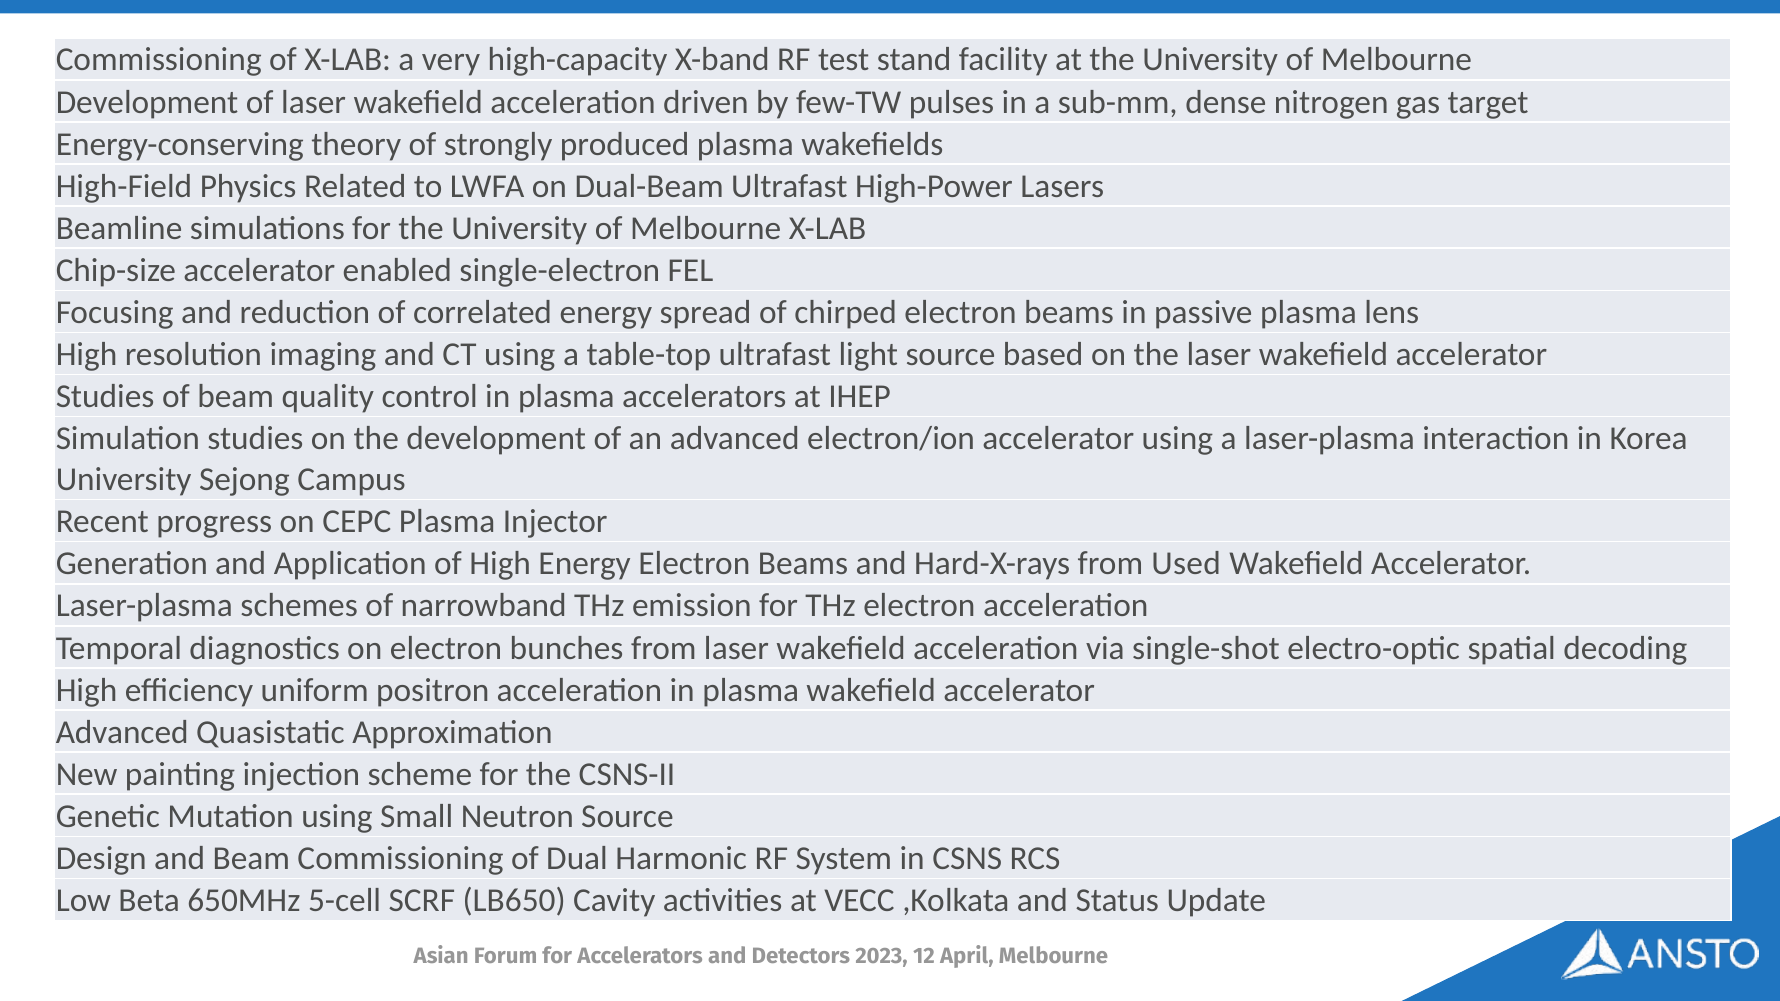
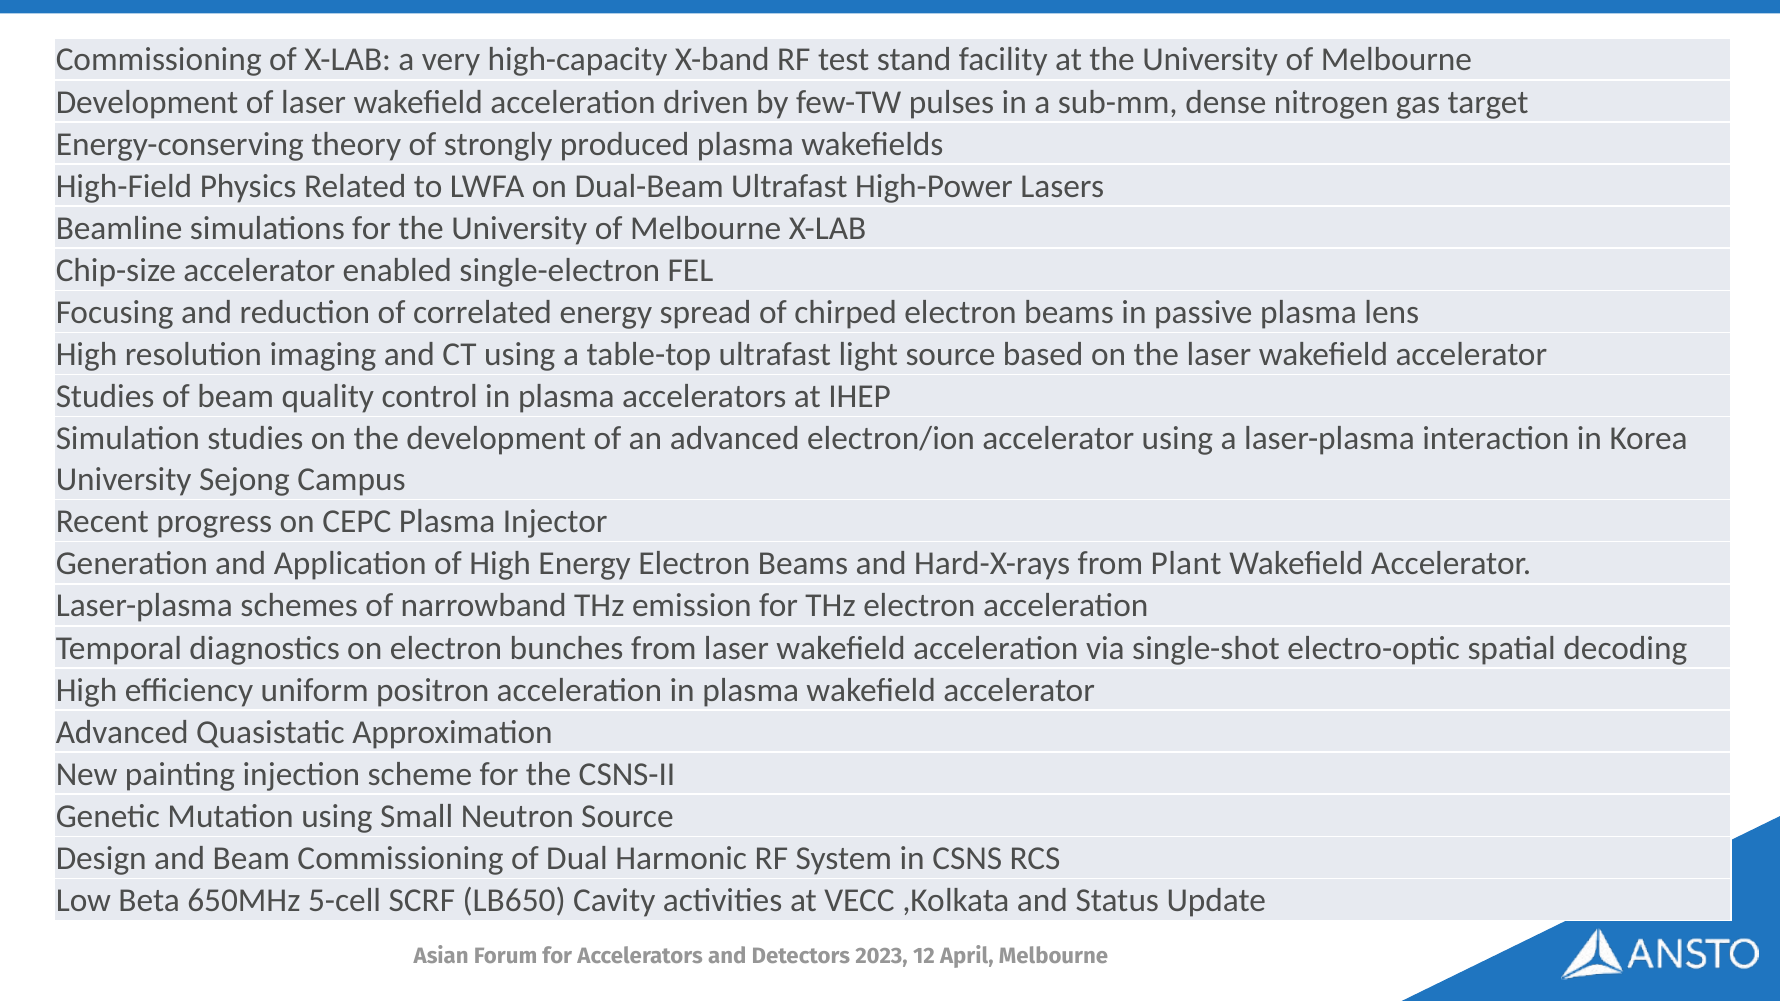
Used: Used -> Plant (1186, 564)
